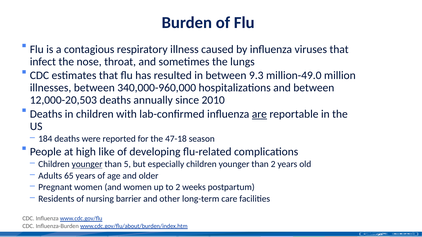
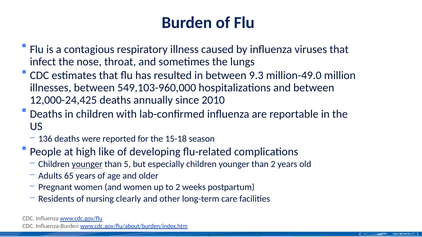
340,000-960,000: 340,000-960,000 -> 549,103-960,000 (157, 88)
12,000-20,503: 12,000-20,503 -> 12,000-24,425 (63, 100)
are underline: present -> none (259, 114)
184: 184 -> 136 (45, 139)
47-18: 47-18 -> 15-18 (176, 139)
barrier: barrier -> clearly (129, 199)
